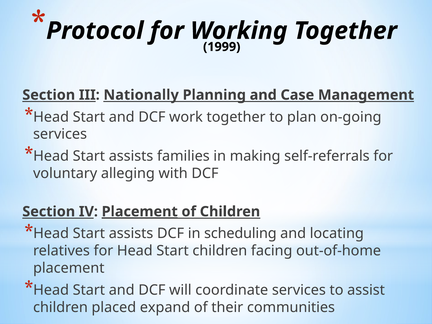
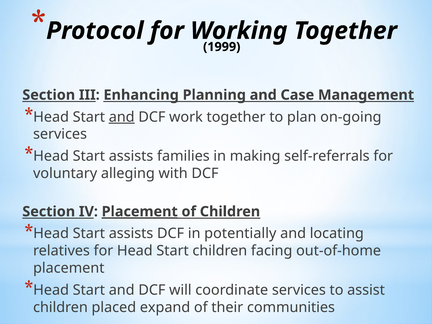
Nationally: Nationally -> Enhancing (141, 95)
and underline: none -> present (122, 117)
scheduling: scheduling -> potentially (240, 234)
